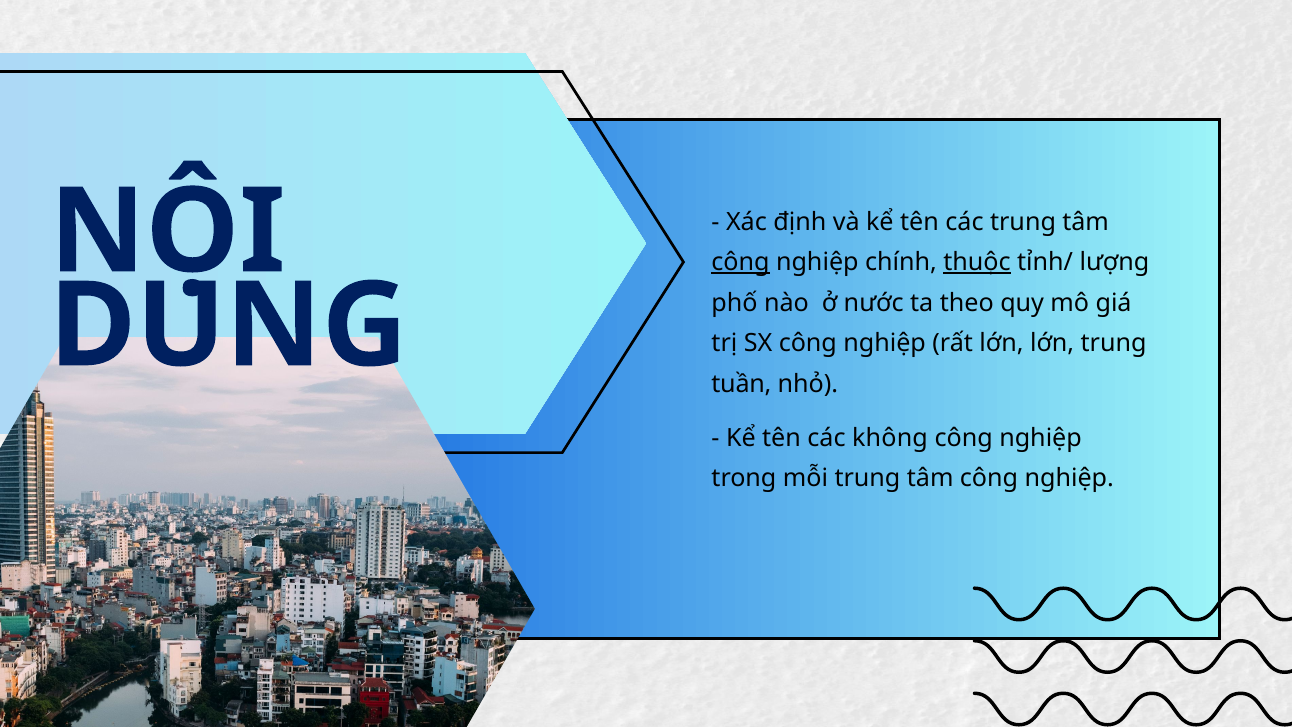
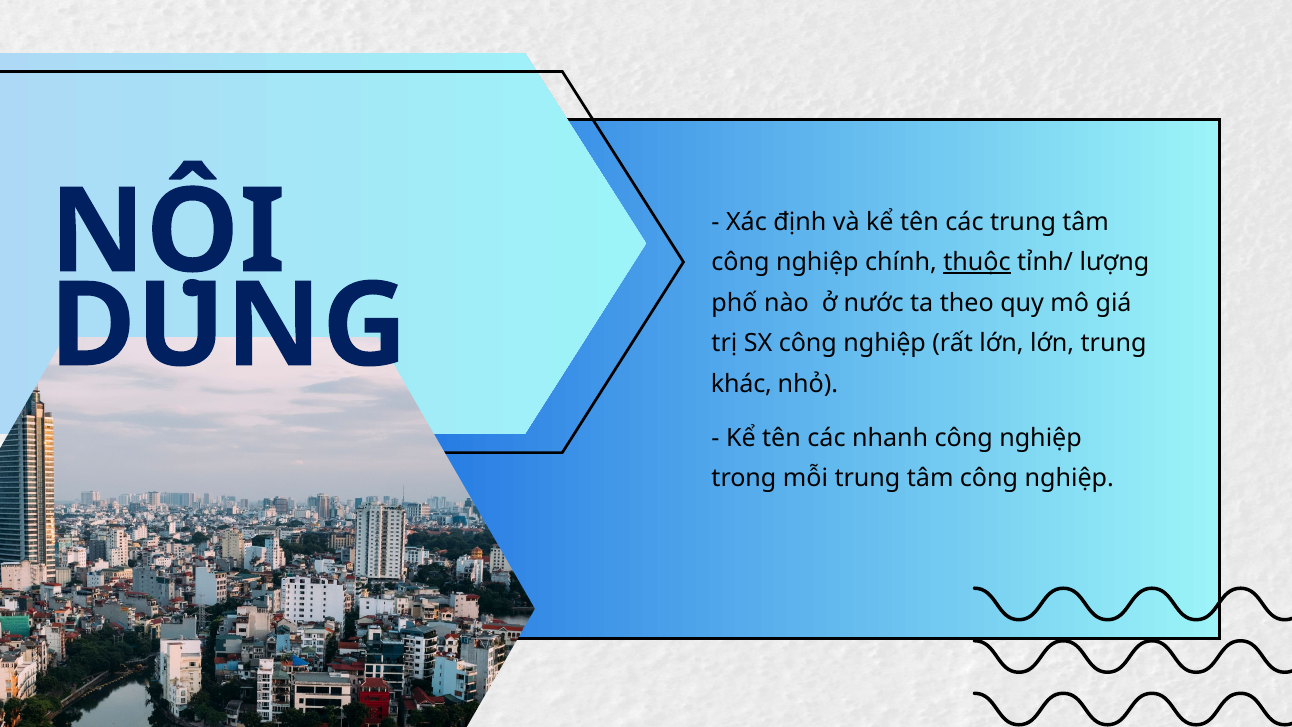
công underline: present -> none (741, 262)
tuần: tuần -> khác (741, 384)
không: không -> nhanh (890, 438)
